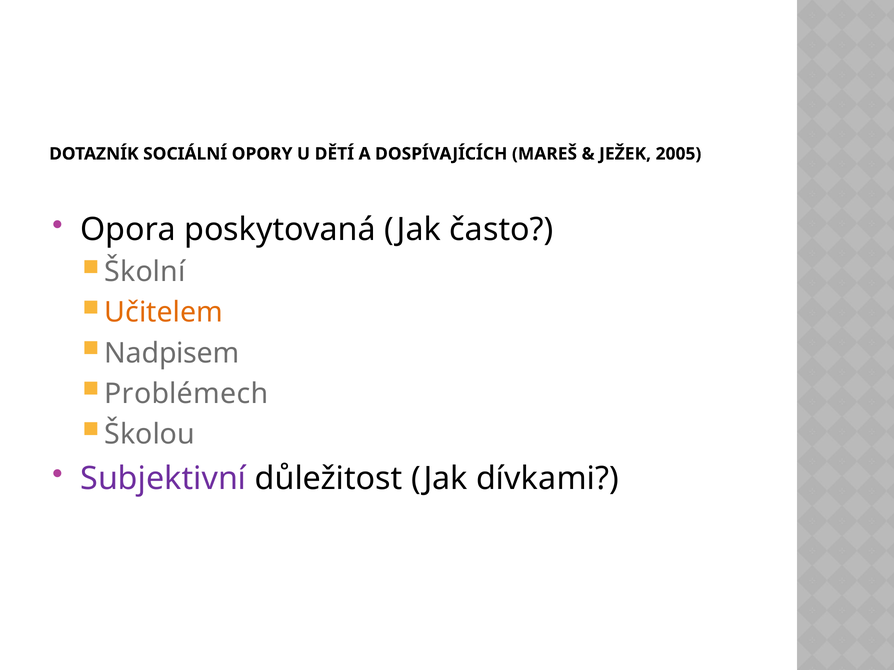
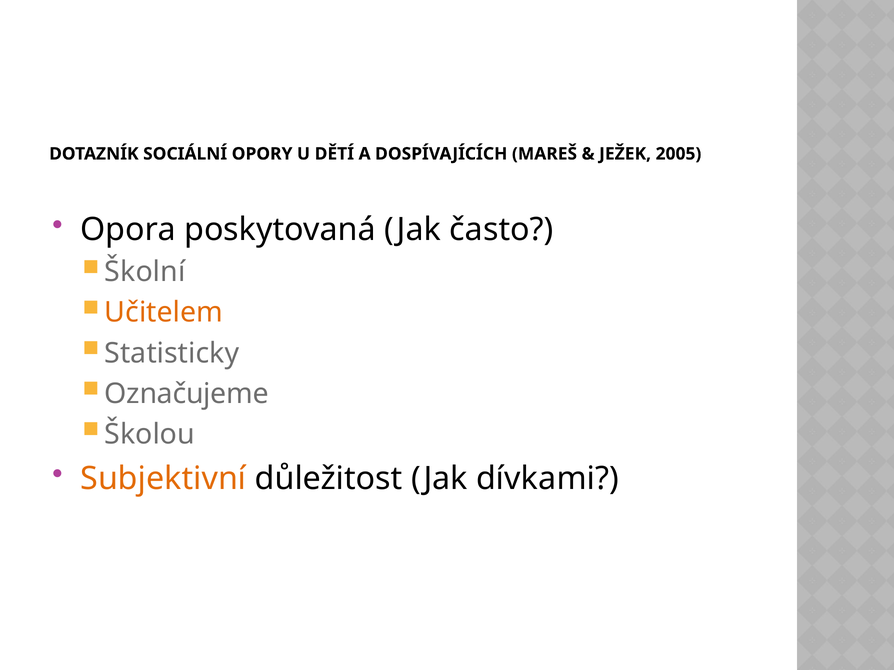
Nadpisem: Nadpisem -> Statisticky (172, 353)
Problémech: Problémech -> Označujeme (187, 394)
Subjektivní colour: purple -> orange (163, 479)
